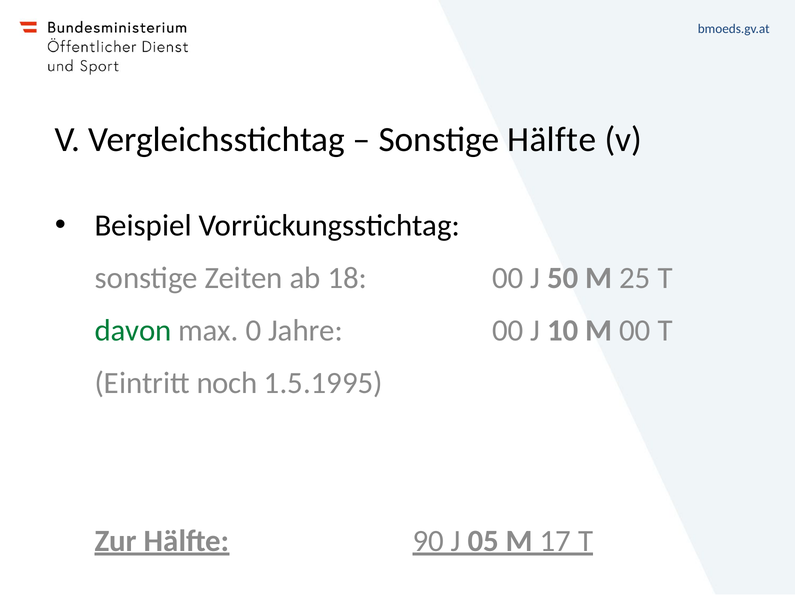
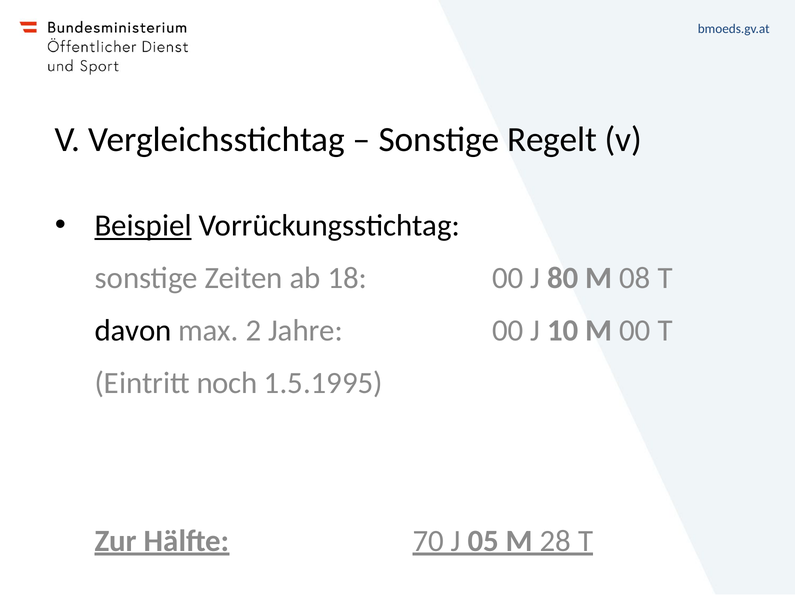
Sonstige Hälfte: Hälfte -> Regelt (552, 140)
Beispiel underline: none -> present (143, 226)
50: 50 -> 80 (563, 278)
25: 25 -> 08 (635, 278)
davon colour: green -> black (133, 331)
0: 0 -> 2 (253, 331)
90: 90 -> 70 (428, 541)
17: 17 -> 28 (555, 541)
